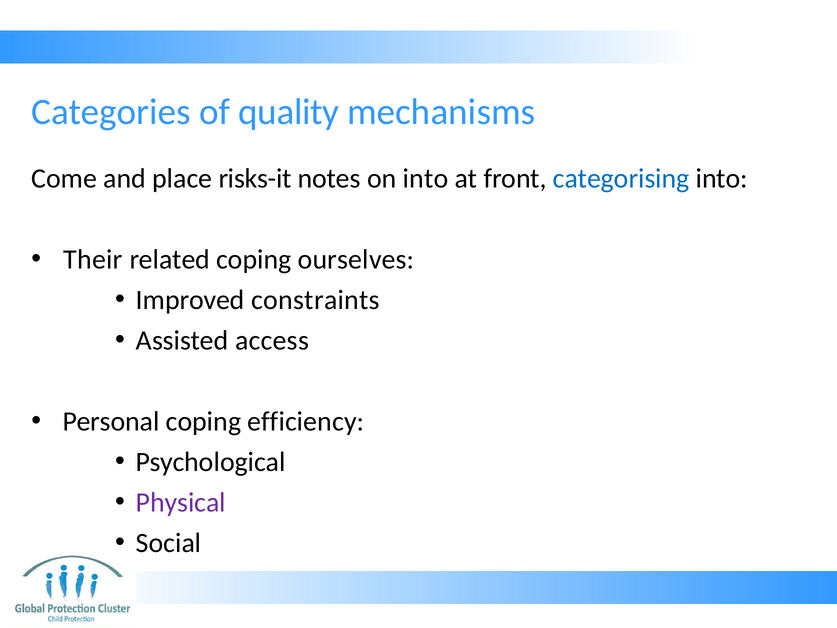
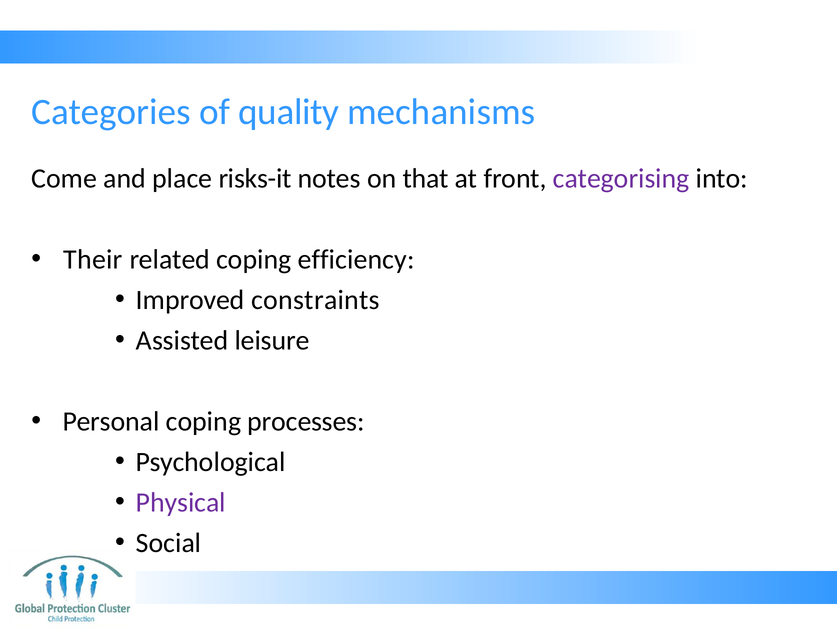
on into: into -> that (426, 179)
categorising colour: blue -> purple (621, 179)
ourselves: ourselves -> efficiency (356, 259)
access: access -> leisure (272, 340)
efficiency: efficiency -> processes (306, 421)
